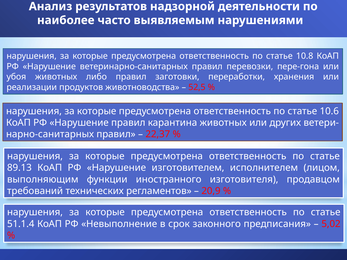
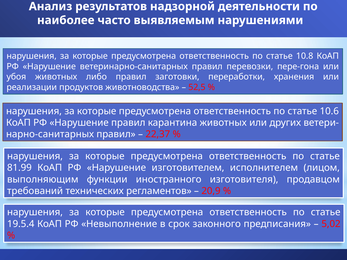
89.13: 89.13 -> 81.99 (19, 168)
51.1.4: 51.1.4 -> 19.5.4 (21, 224)
